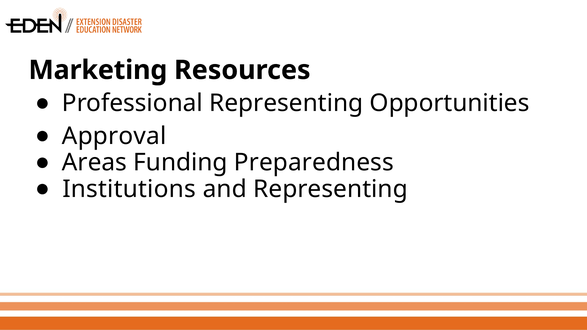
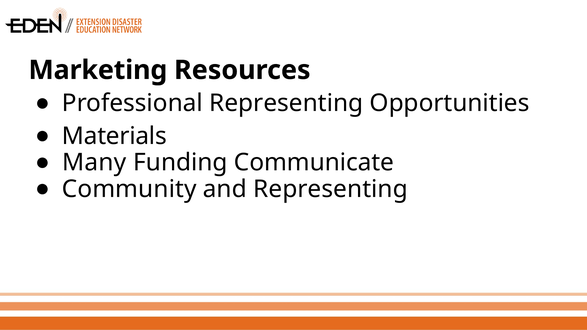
Approval: Approval -> Materials (114, 136)
Areas: Areas -> Many (94, 163)
Preparedness: Preparedness -> Communicate (314, 163)
Institutions: Institutions -> Community (129, 189)
